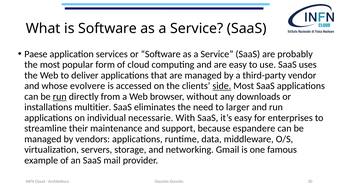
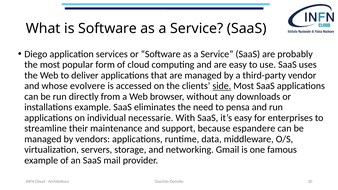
Paese: Paese -> Diego (36, 54)
run underline: present -> none (60, 97)
installations multitier: multitier -> example (93, 107)
larger: larger -> pensa (238, 107)
